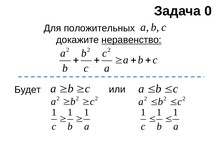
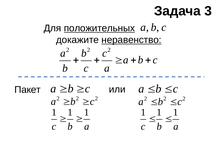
0: 0 -> 3 (208, 11)
положительных underline: none -> present (99, 28)
Будет: Будет -> Пакет (28, 90)
